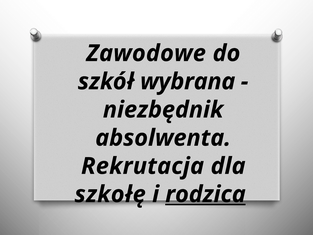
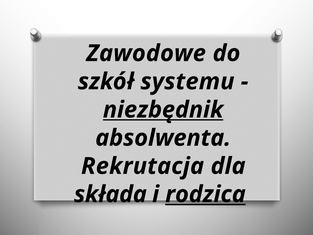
wybrana: wybrana -> systemu (187, 81)
niezbędnik underline: none -> present (163, 110)
szkołę: szkołę -> składa (110, 194)
